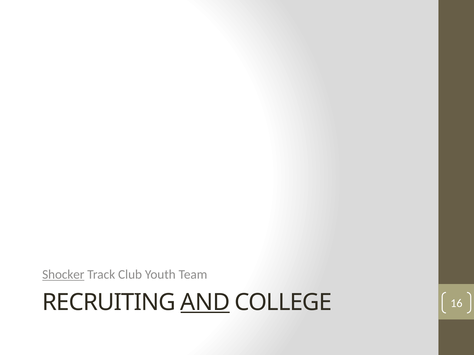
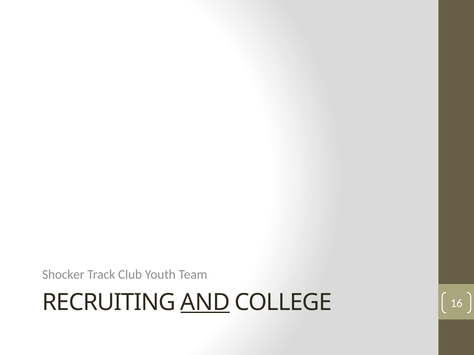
Shocker underline: present -> none (63, 275)
